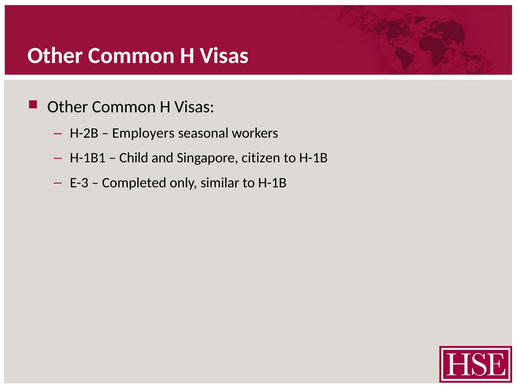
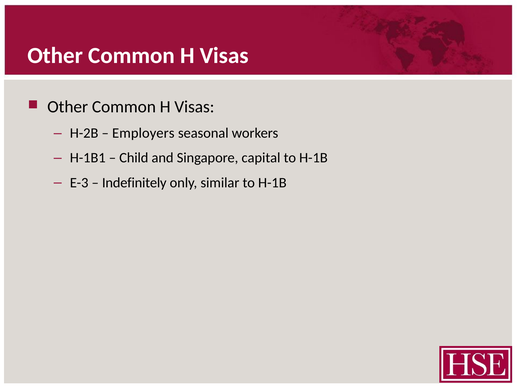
citizen: citizen -> capital (261, 158)
Completed: Completed -> Indefinitely (134, 182)
